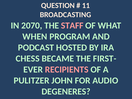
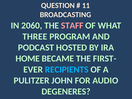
2070: 2070 -> 2060 (32, 26)
WHEN: WHEN -> THREE (35, 37)
CHESS: CHESS -> HOME (28, 59)
RECIPIENTS colour: pink -> light blue (67, 70)
